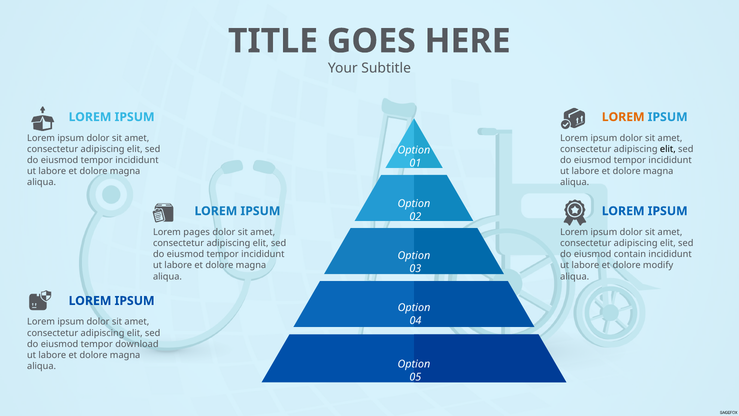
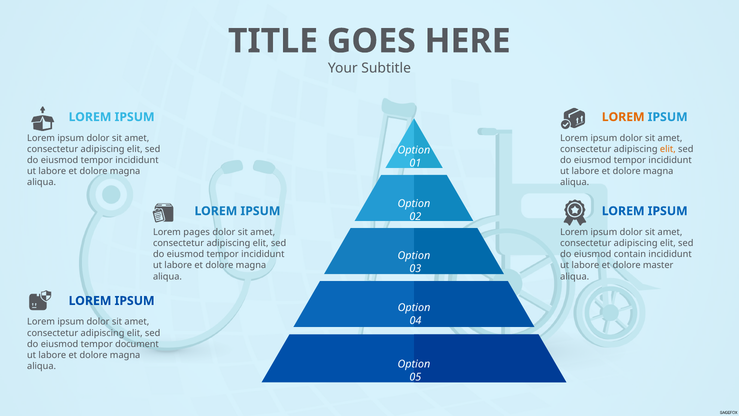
elit colour: black -> orange (668, 149)
modify: modify -> master (658, 265)
download: download -> document (137, 344)
